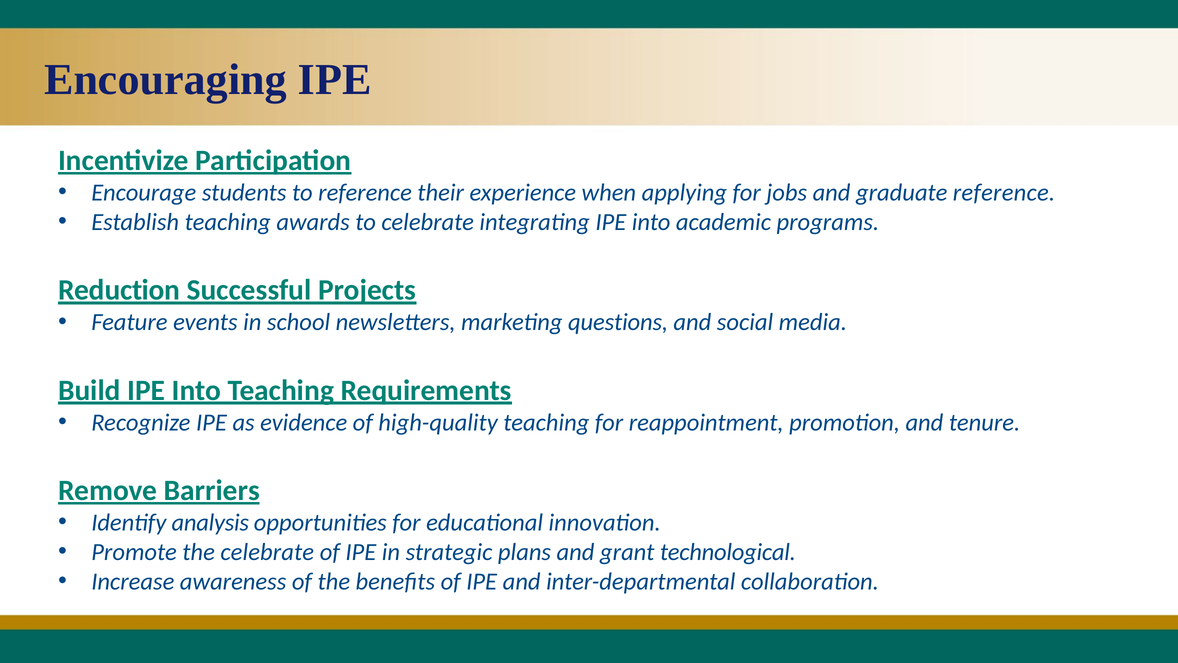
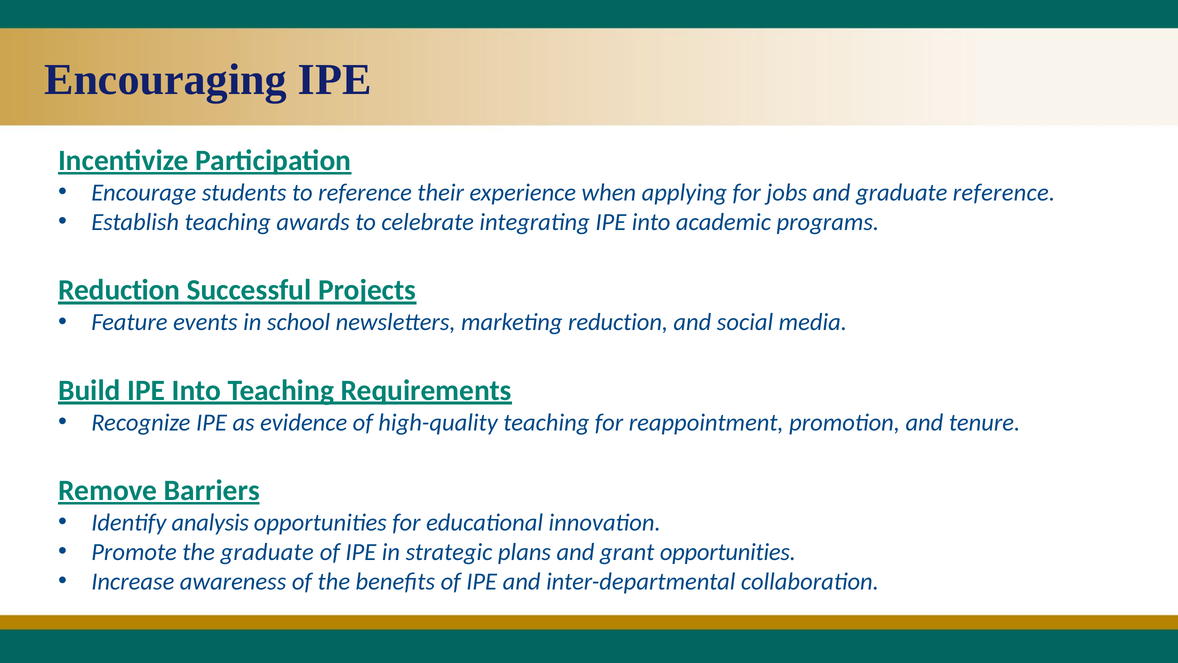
marketing questions: questions -> reduction (618, 322)
the celebrate: celebrate -> graduate (267, 552)
grant technological: technological -> opportunities (728, 552)
